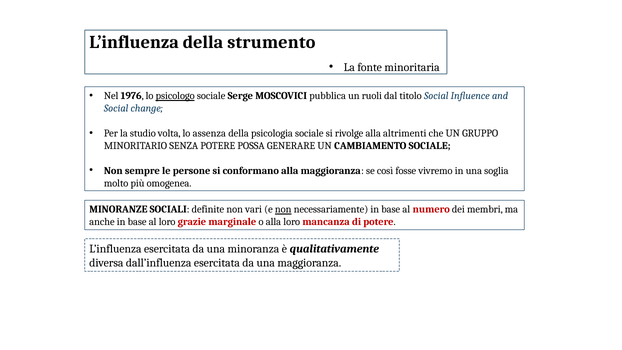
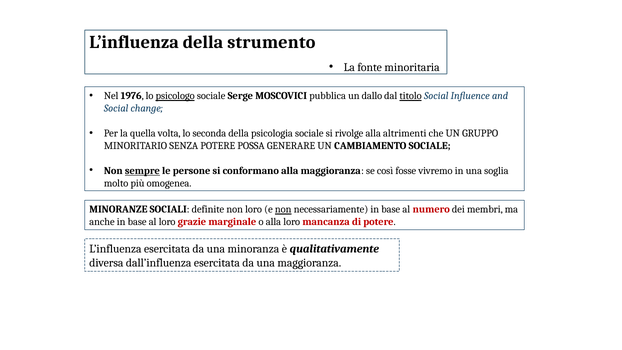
ruoli: ruoli -> dallo (372, 96)
titolo underline: none -> present (411, 96)
studio: studio -> quella (143, 133)
assenza: assenza -> seconda (209, 133)
sempre underline: none -> present (142, 171)
non vari: vari -> loro (254, 209)
